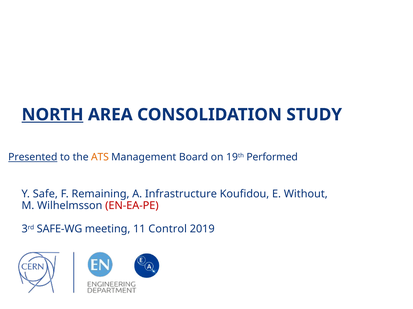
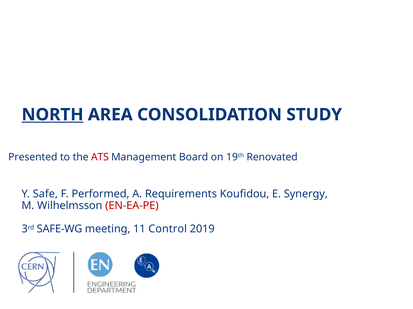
Presented underline: present -> none (33, 158)
ATS colour: orange -> red (100, 158)
Performed: Performed -> Renovated (272, 158)
Remaining: Remaining -> Performed (101, 194)
Infrastructure: Infrastructure -> Requirements (181, 194)
Without: Without -> Synergy (306, 194)
